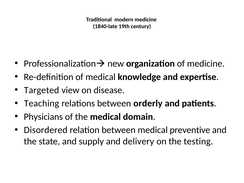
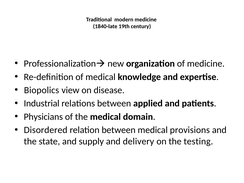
Targeted: Targeted -> Biopolics (42, 90)
Teaching: Teaching -> Industrial (42, 103)
orderly: orderly -> applied (148, 103)
preventive: preventive -> provisions (190, 130)
